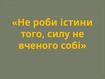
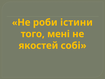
силу: силу -> мені (59, 34)
вченого: вченого -> якостей (38, 45)
